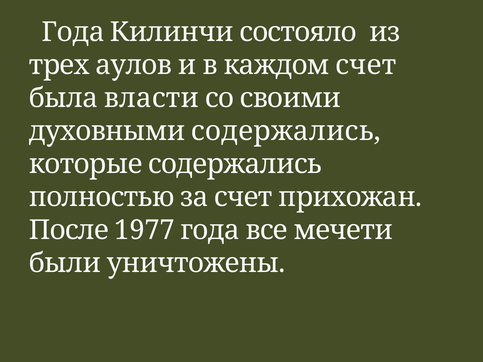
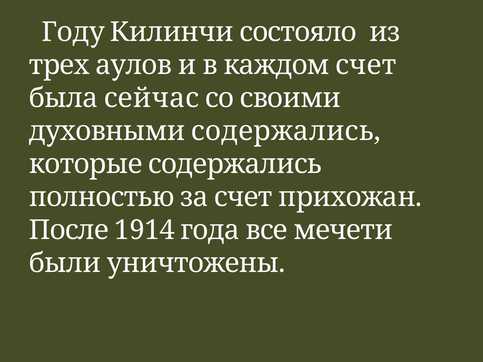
Года: Года -> Году (73, 32)
власти: власти -> сейчас (151, 98)
1977: 1977 -> 1914 (145, 230)
